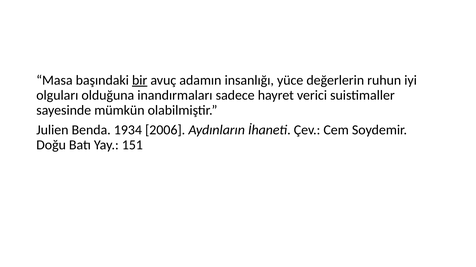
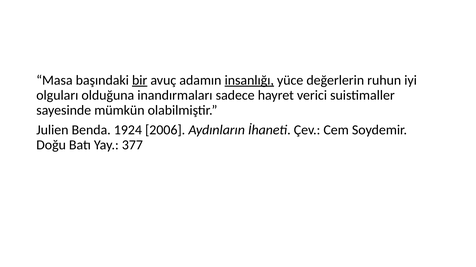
insanlığı underline: none -> present (249, 80)
1934: 1934 -> 1924 (128, 130)
151: 151 -> 377 (132, 145)
